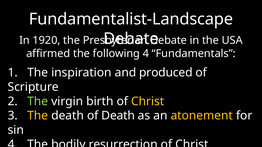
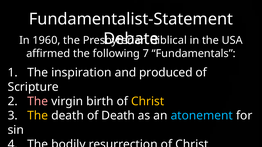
Fundamentalist-Landscape: Fundamentalist-Landscape -> Fundamentalist-Statement (131, 19)
1920: 1920 -> 1960 (46, 40)
Debate: Debate -> Biblical (169, 40)
following 4: 4 -> 7 (146, 54)
The colour: light green -> pink (38, 102)
atonement colour: yellow -> light blue (202, 116)
